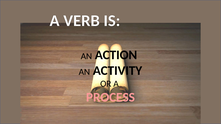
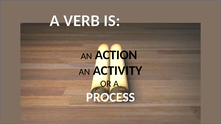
PROCESS colour: pink -> white (110, 98)
